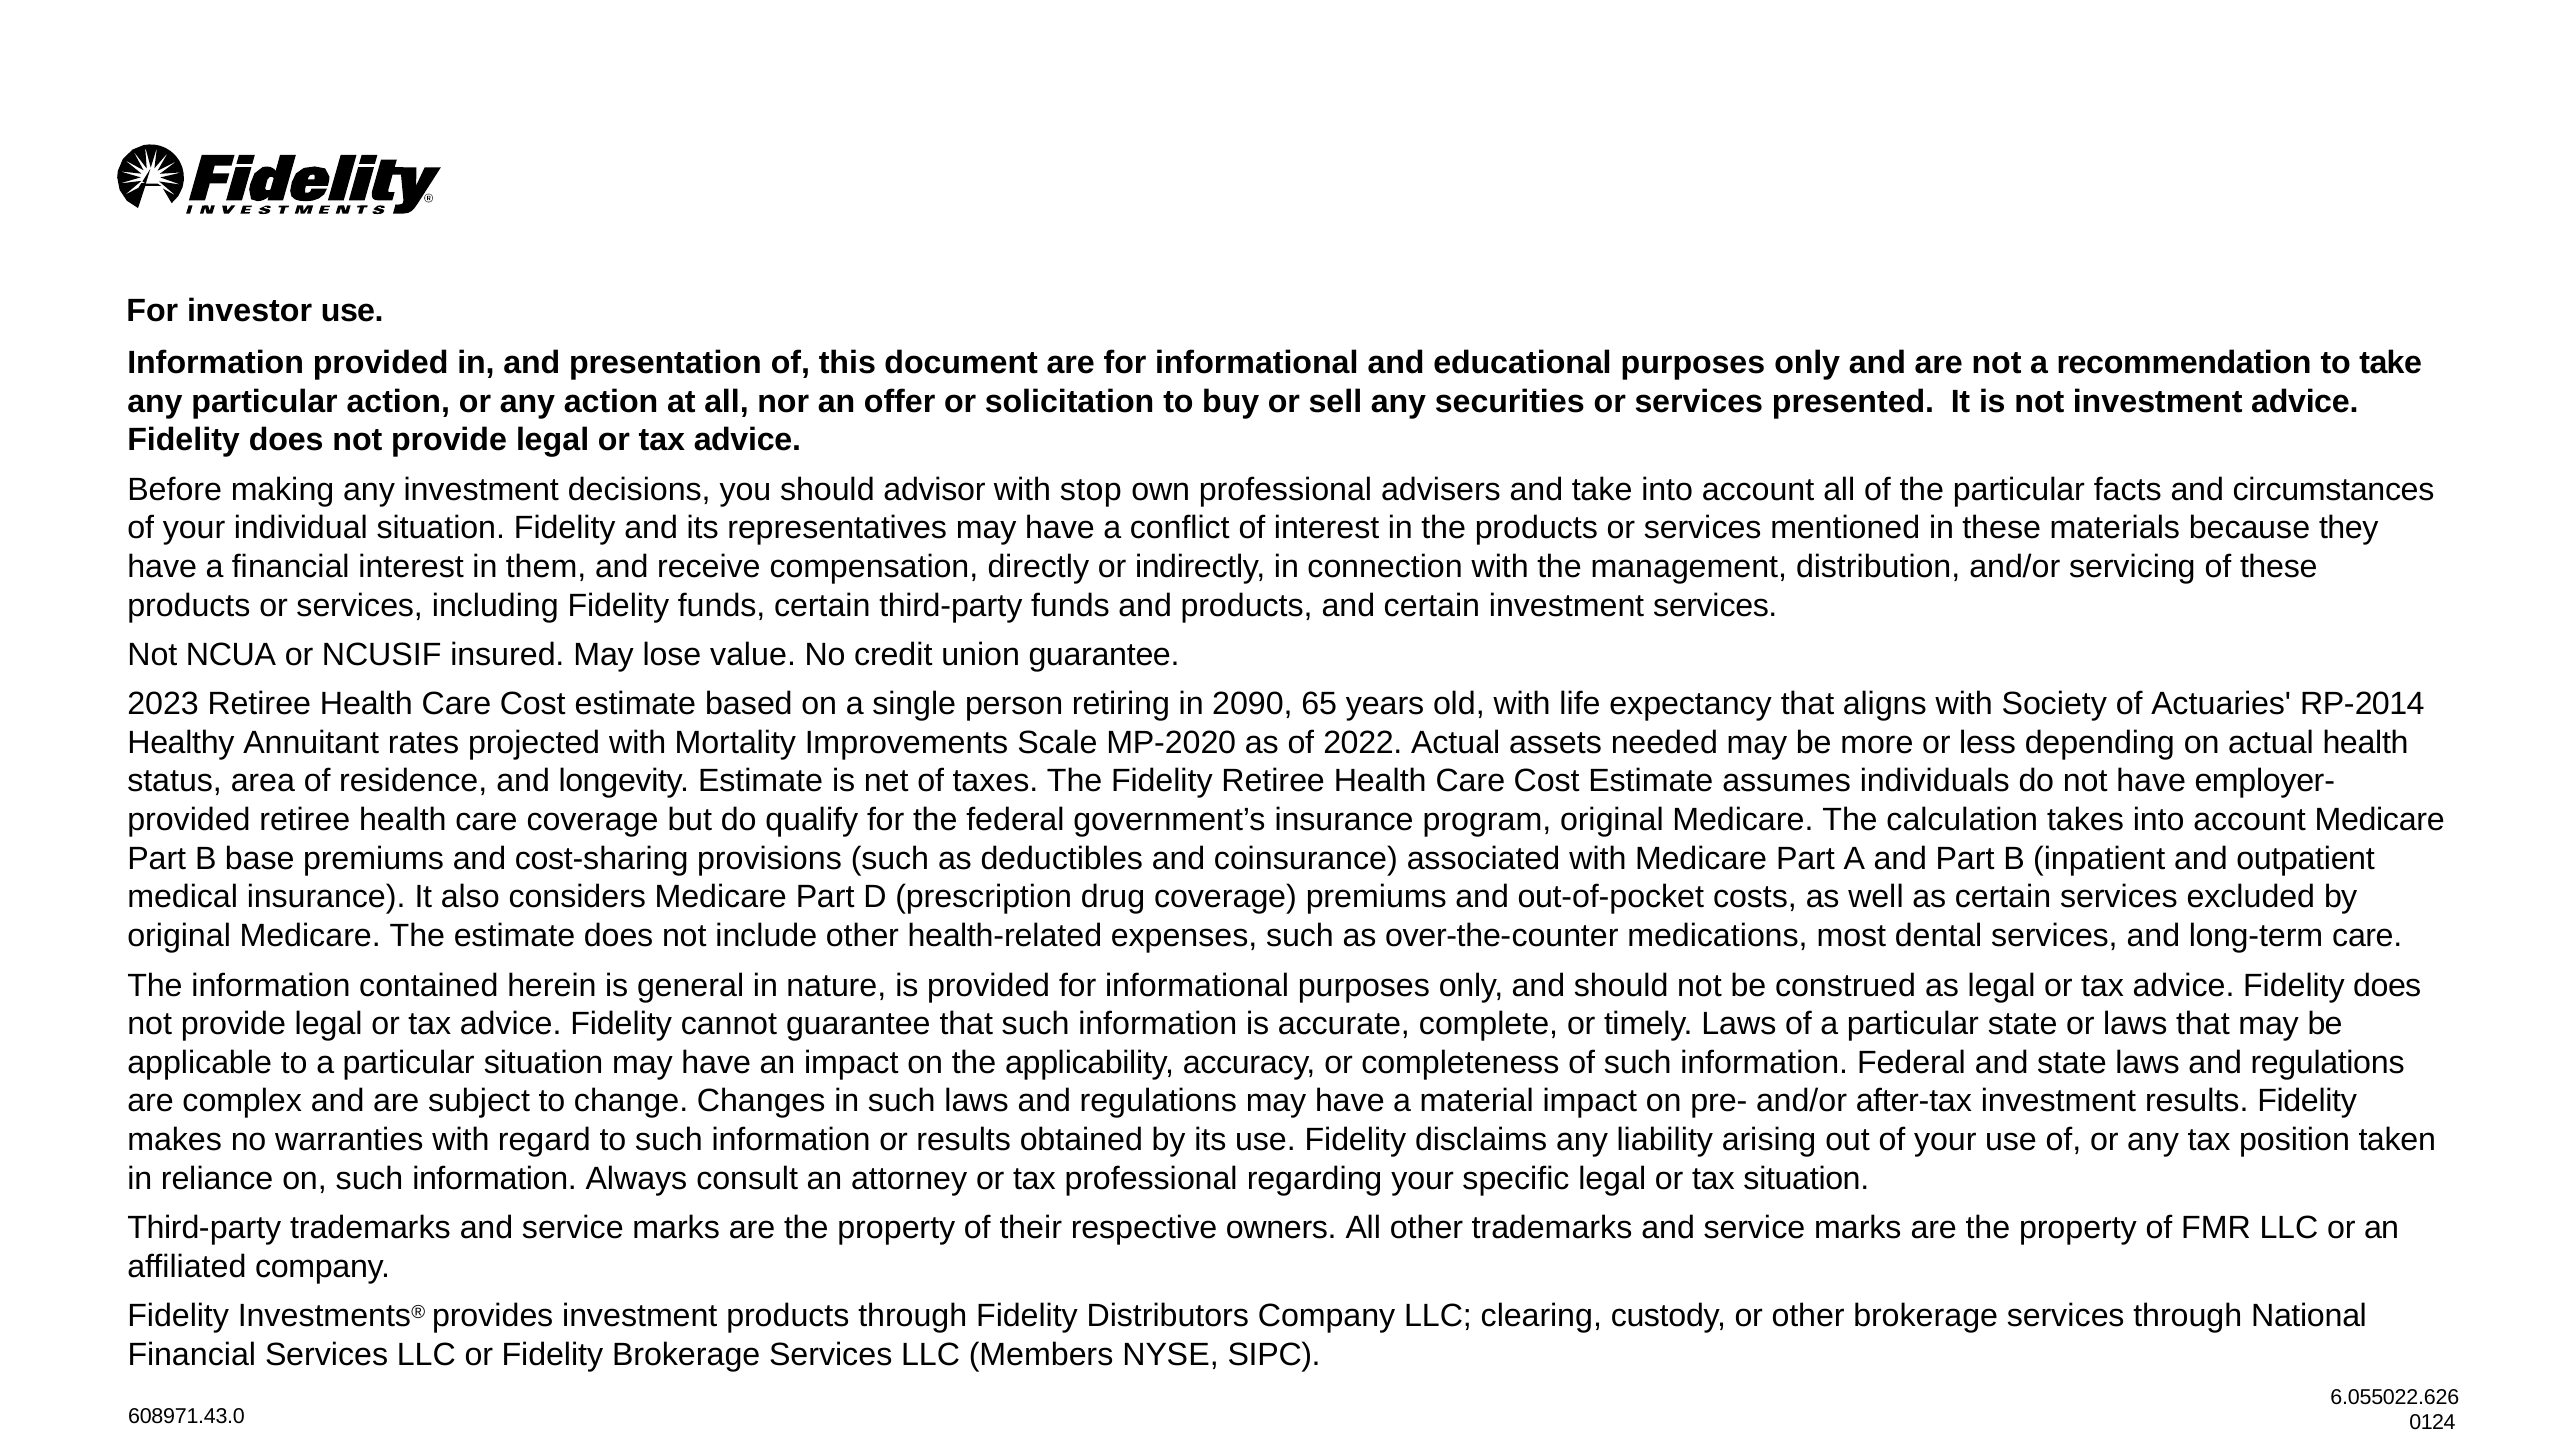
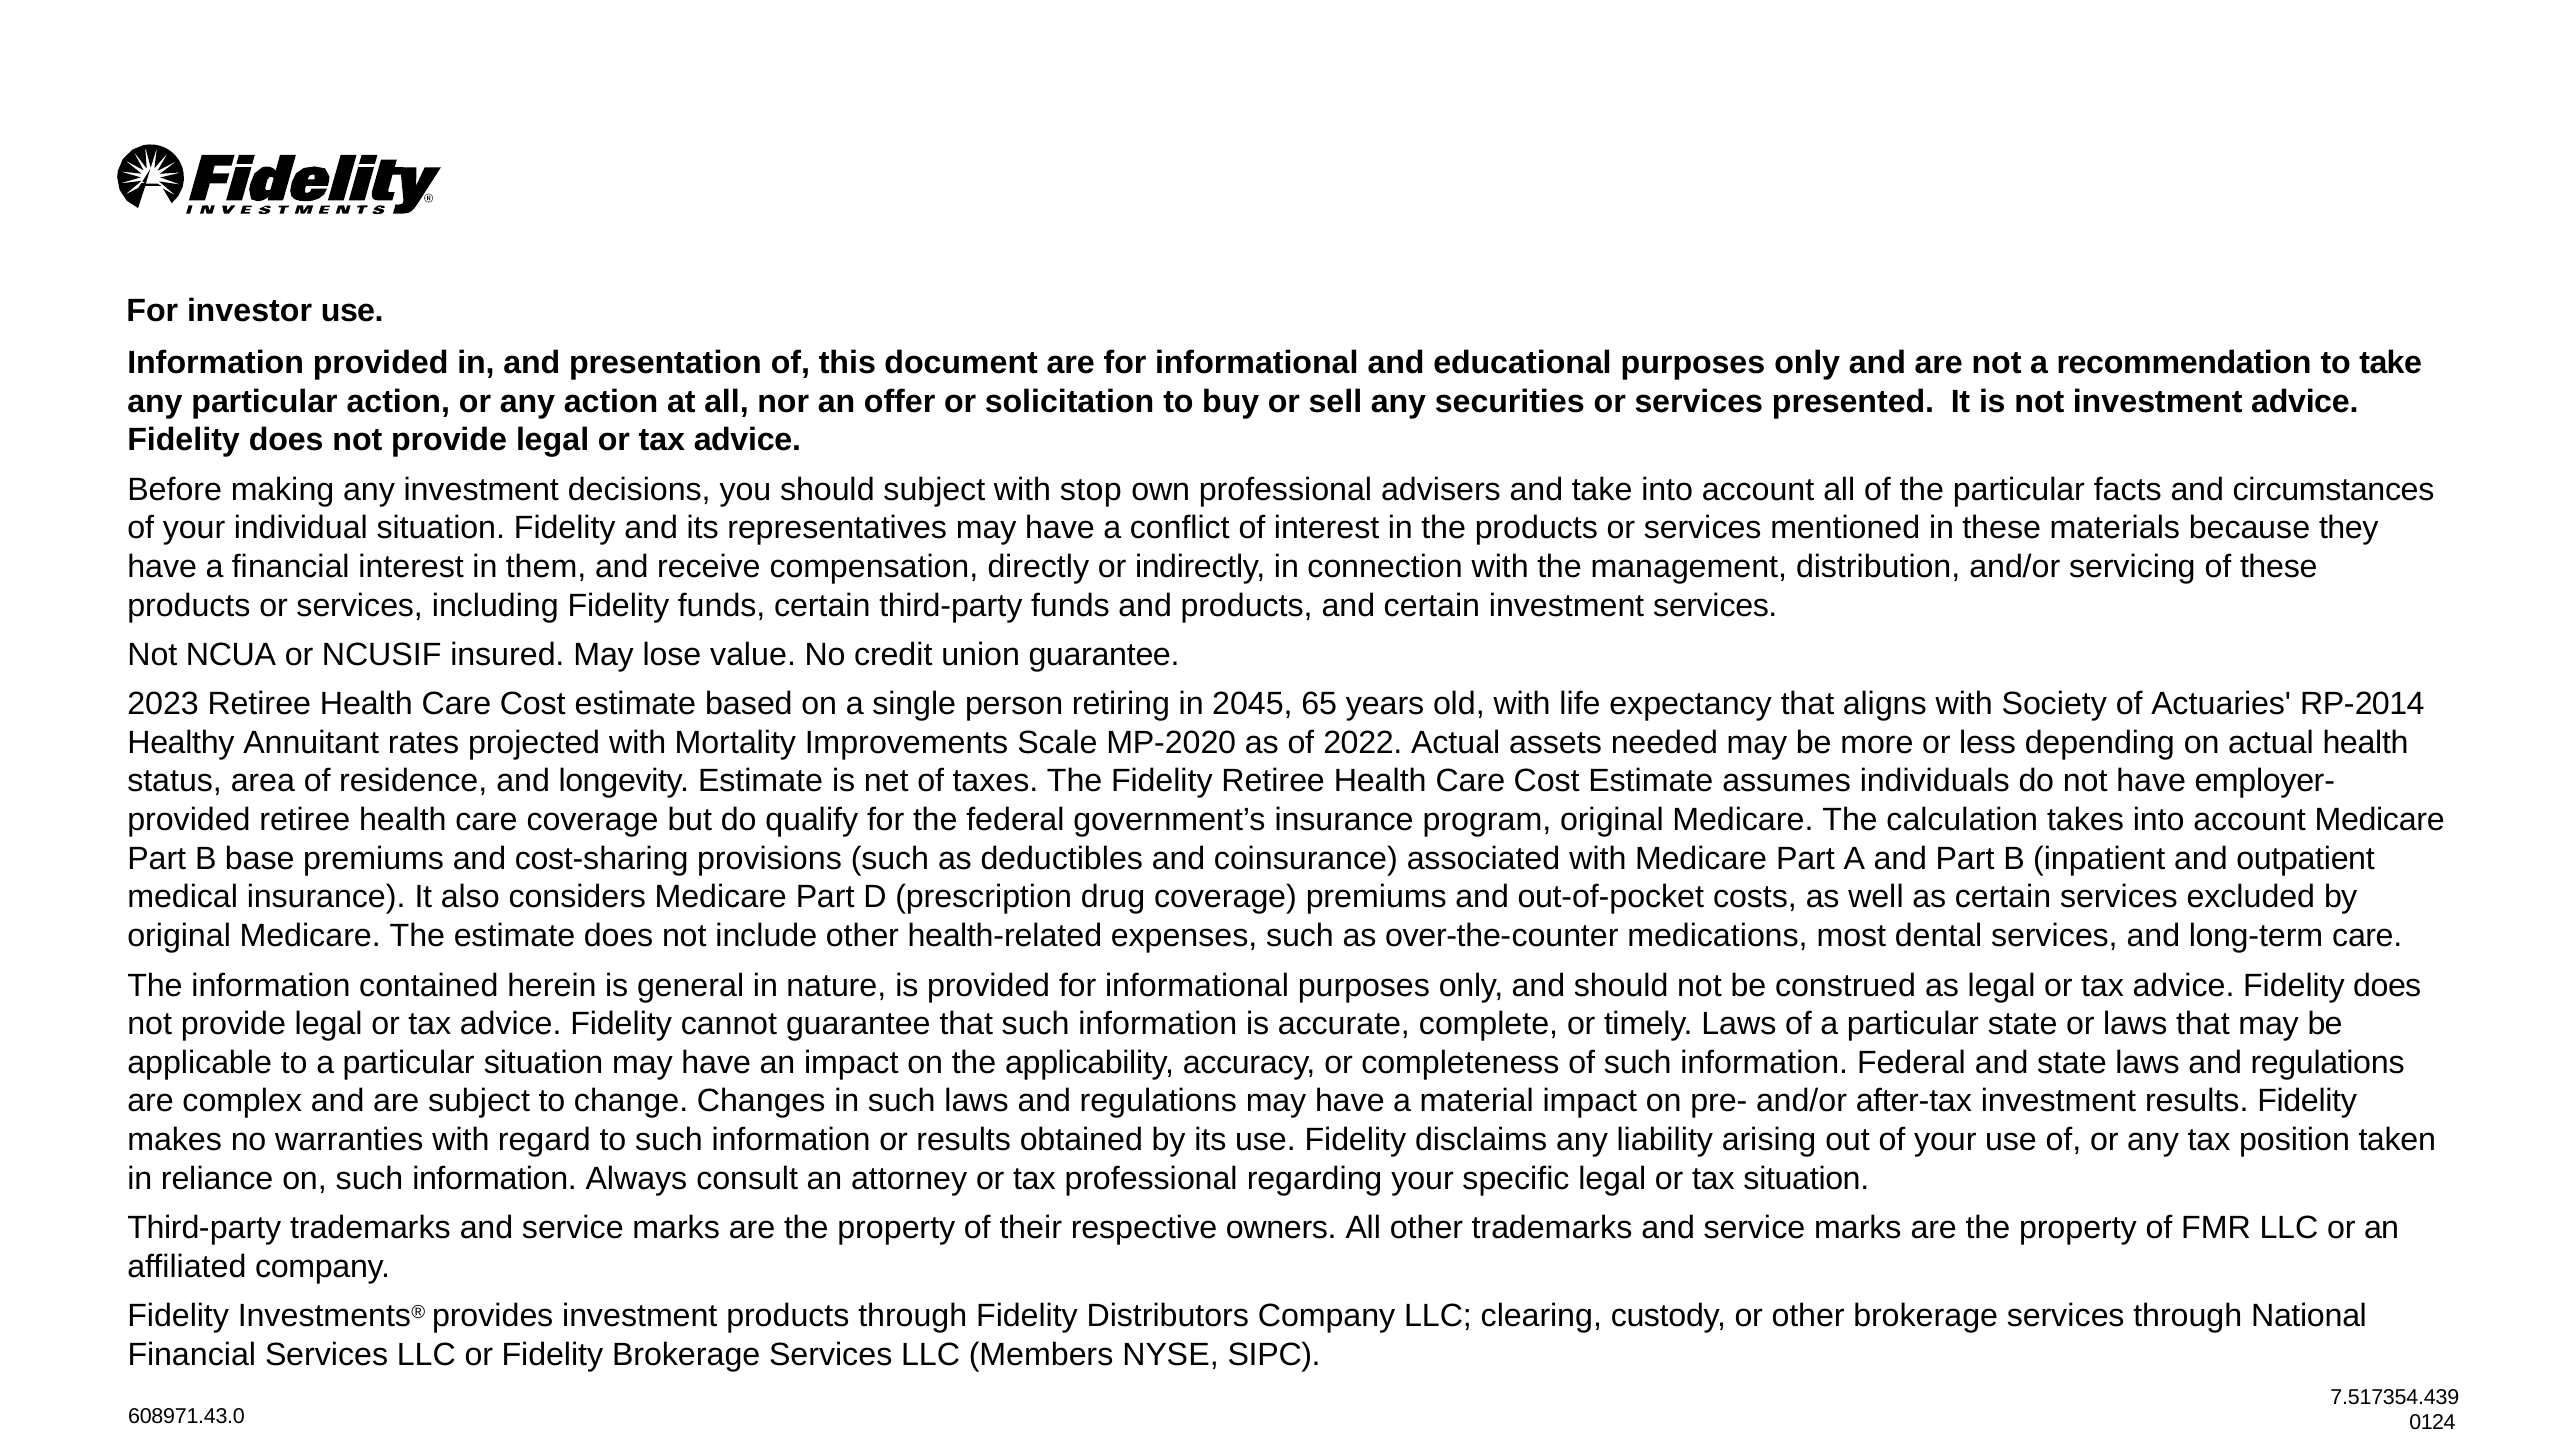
should advisor: advisor -> subject (934, 490)
2090: 2090 -> 2045 (1252, 704)
6.055022.626: 6.055022.626 -> 7.517354.439 (2395, 1397)
